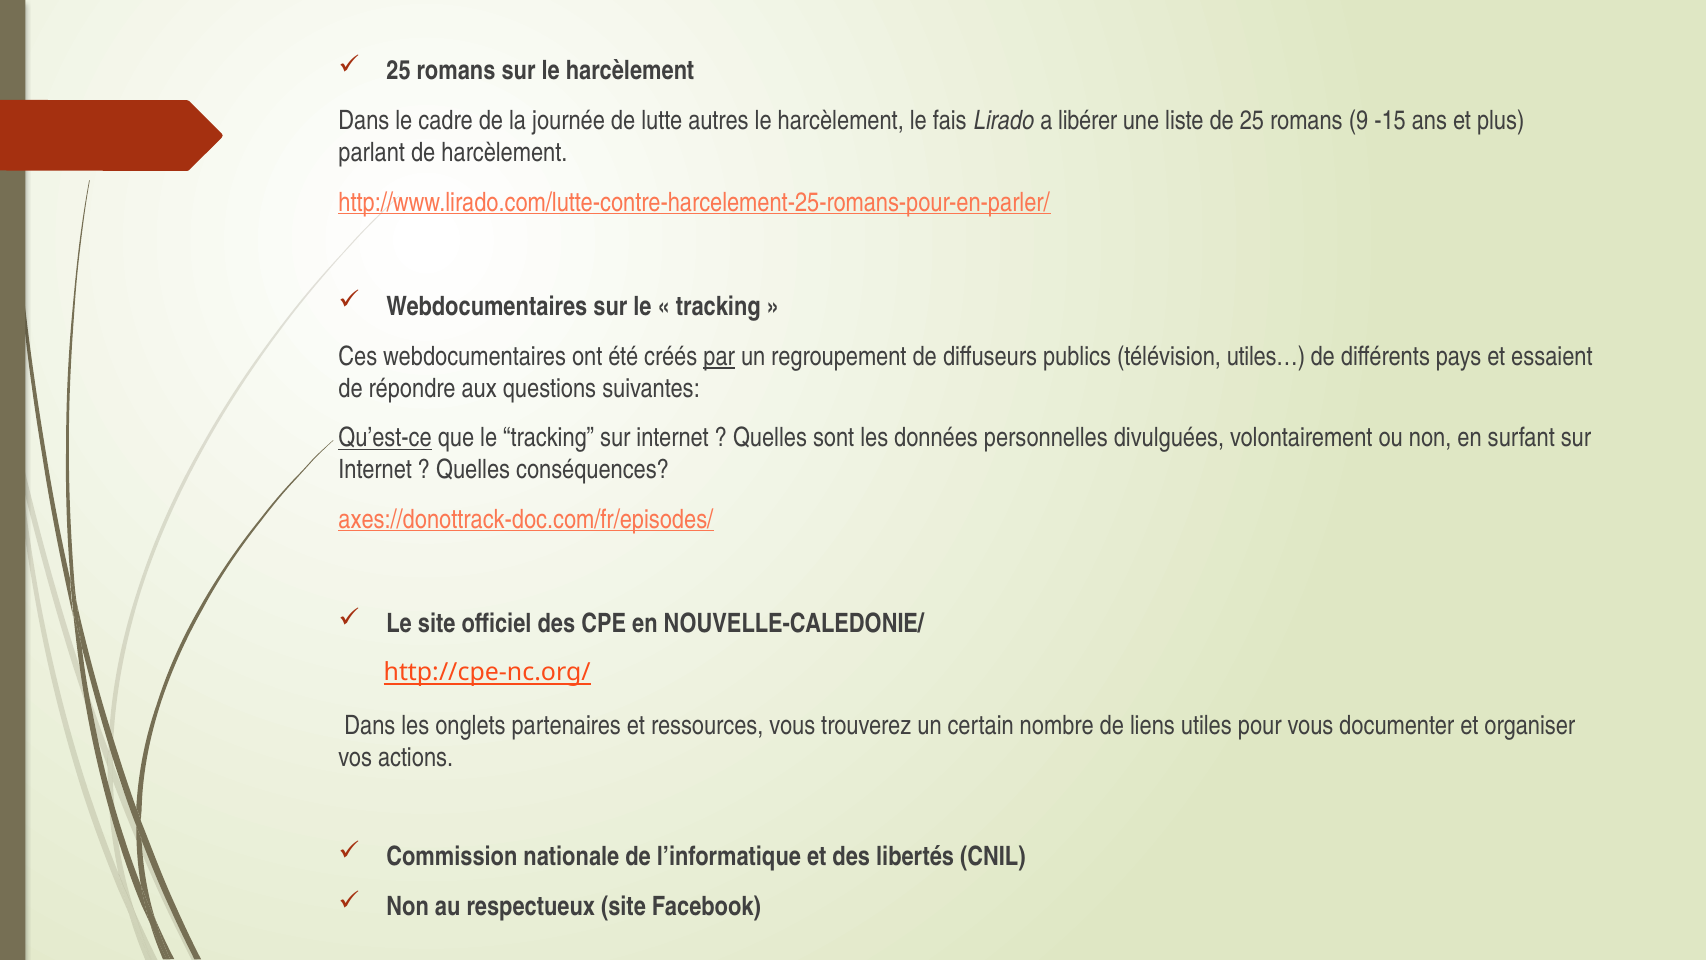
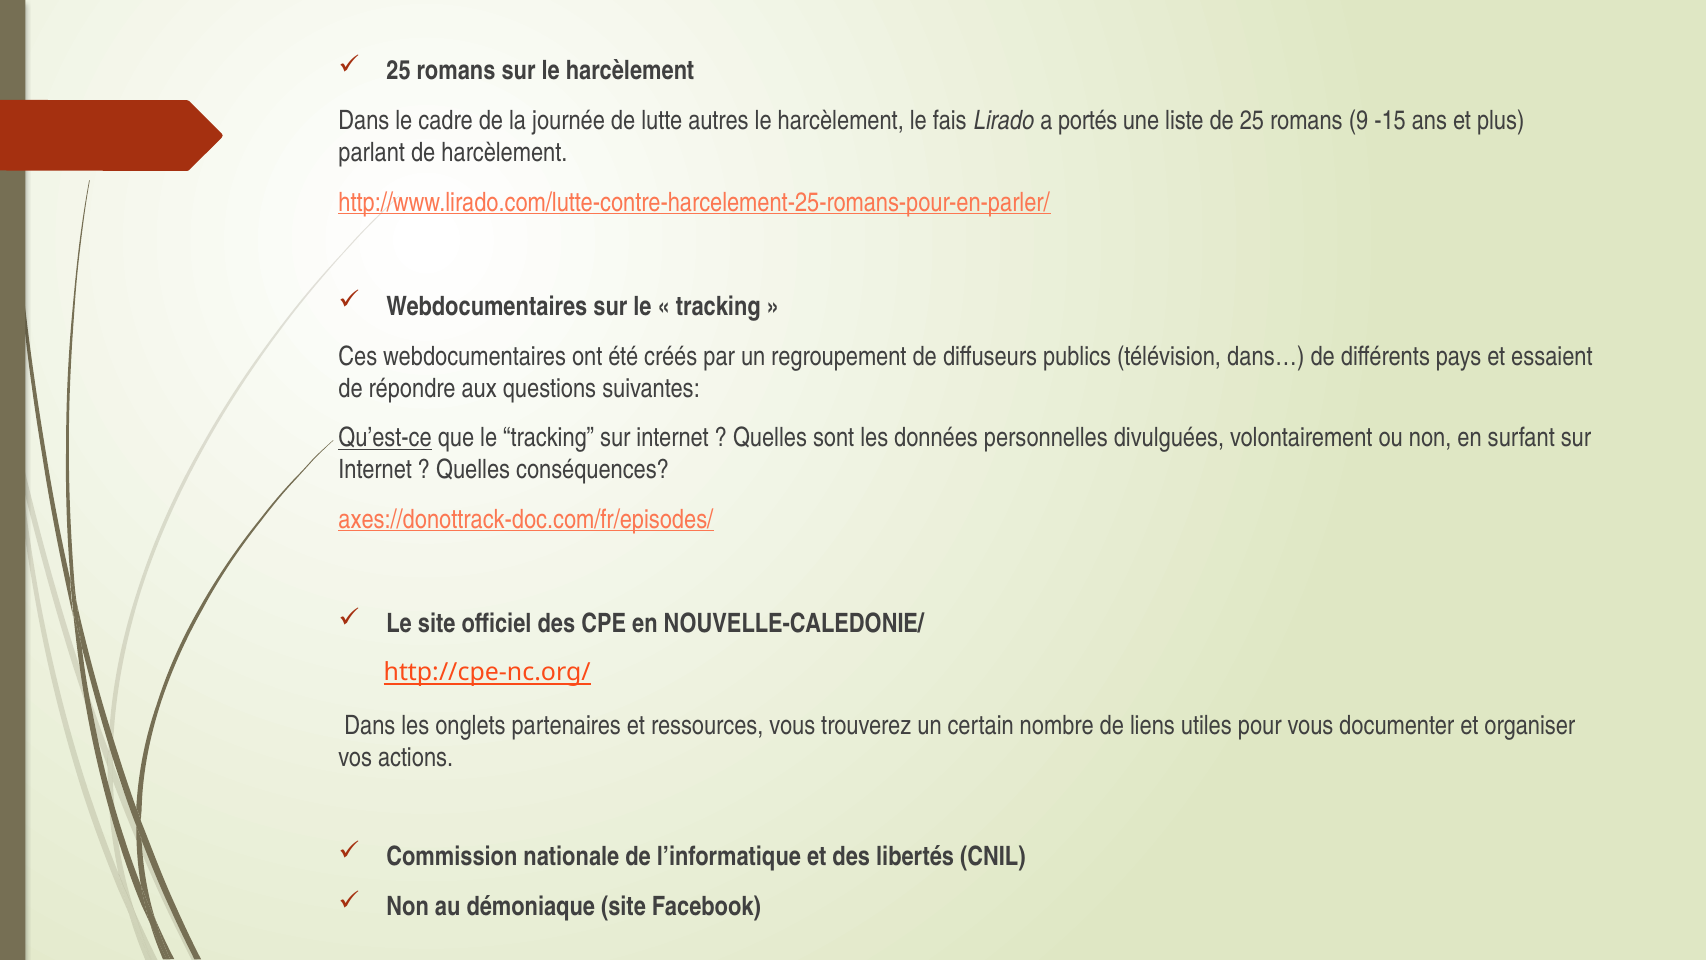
libérer: libérer -> portés (1088, 121)
par underline: present -> none (719, 356)
utiles…: utiles… -> dans… (1266, 356)
respectueux: respectueux -> démoniaque (531, 906)
